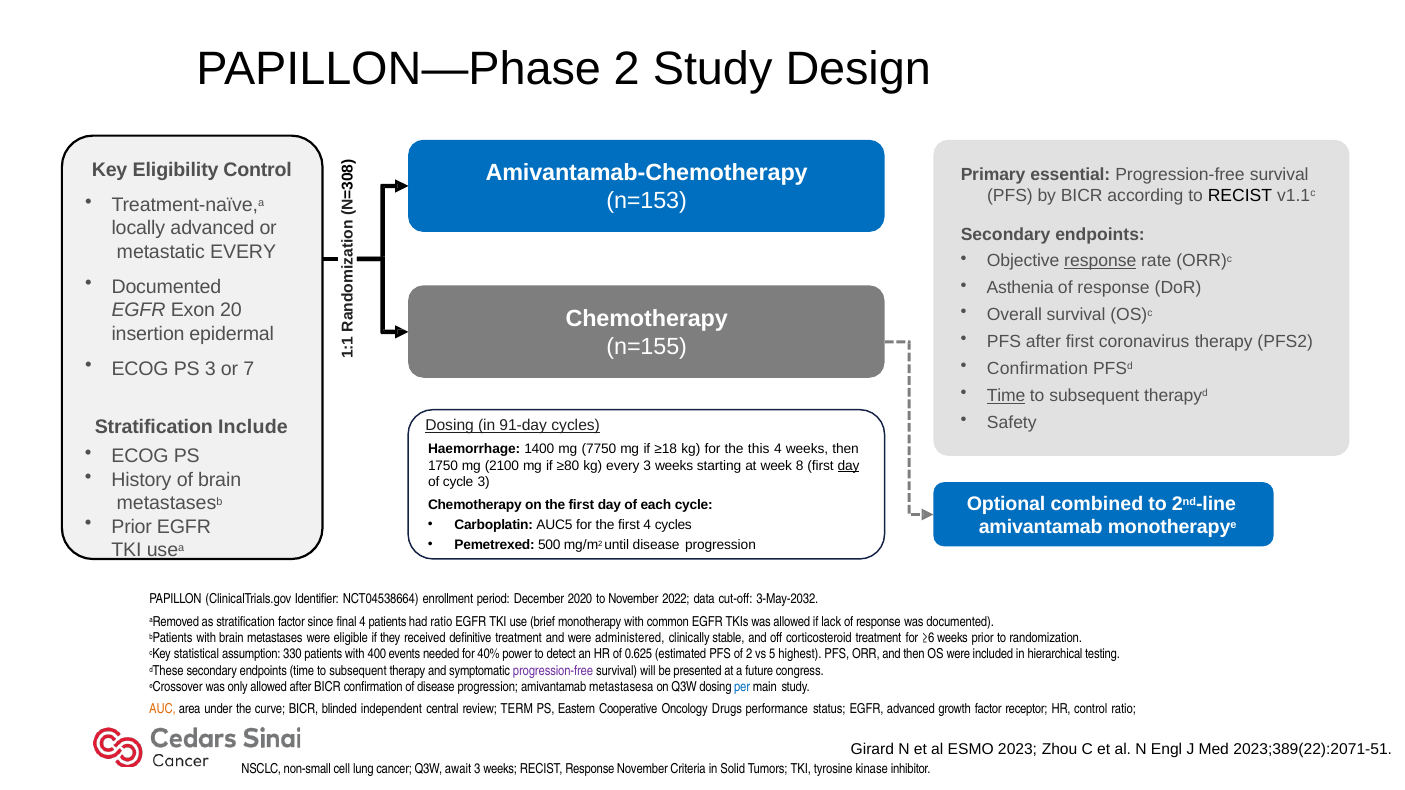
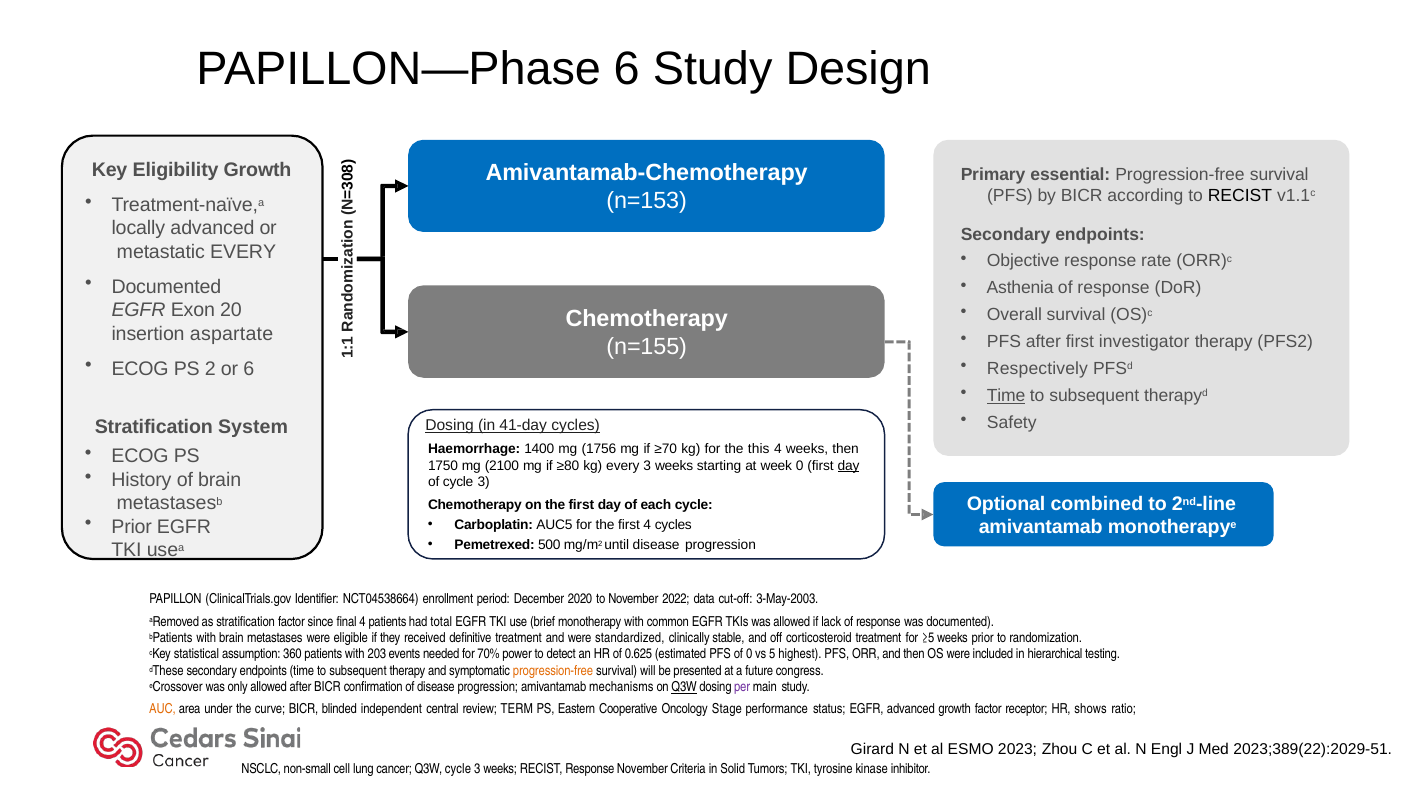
PAPILLON—Phase 2: 2 -> 6 (627, 69)
Eligibility Control: Control -> Growth (258, 170)
response underline: present -> none (1100, 261)
epidermal: epidermal -> aspartate (232, 334)
coronavirus: coronavirus -> investigator (1144, 342)
PS 3: 3 -> 2 (210, 369)
or 7: 7 -> 6 (249, 369)
Confirmation: Confirmation -> Respectively (1038, 369)
Include: Include -> System (253, 427)
91-day: 91-day -> 41-day (523, 426)
7750: 7750 -> 1756 (599, 449)
≥18: ≥18 -> ≥70 (666, 449)
week 8: 8 -> 0 (800, 466)
3-May-2032: 3-May-2032 -> 3-May-2003 (787, 599)
had ratio: ratio -> total (441, 622)
administered: administered -> standardized (630, 638)
≥6: ≥6 -> ≥5 (928, 638)
330: 330 -> 360 (292, 655)
400: 400 -> 203 (377, 655)
40%: 40% -> 70% (489, 655)
of 2: 2 -> 0 (749, 655)
progression-free colour: purple -> orange (553, 671)
metastasesa: metastasesa -> mechanisms (621, 687)
Q3W underline: none -> present (684, 687)
per colour: blue -> purple (742, 687)
Drugs: Drugs -> Stage (727, 710)
HR control: control -> shows (1091, 710)
2023;389(22):2071-51: 2023;389(22):2071-51 -> 2023;389(22):2029-51 (1313, 750)
Q3W await: await -> cycle (458, 769)
